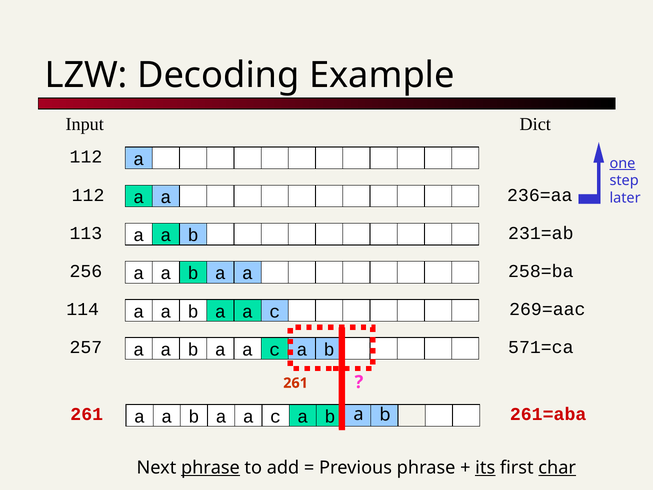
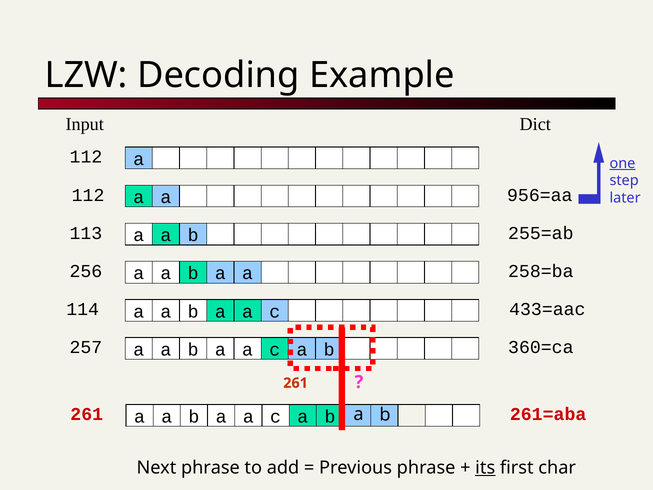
236=aa: 236=aa -> 956=aa (540, 195)
231=ab: 231=ab -> 255=ab (541, 233)
269=aac: 269=aac -> 433=aac (547, 309)
571=ca: 571=ca -> 360=ca (541, 347)
phrase underline: present -> none (210, 467)
char underline: present -> none (557, 467)
